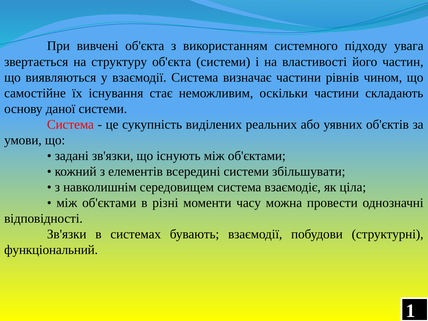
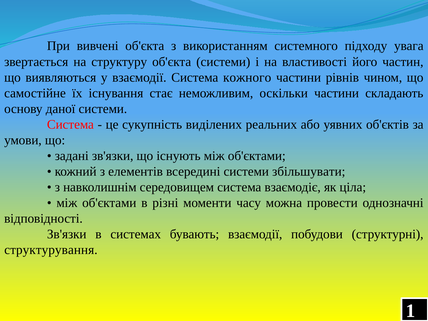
визначає: визначає -> кожного (247, 77)
функціональний: функціональний -> структурування (51, 250)
